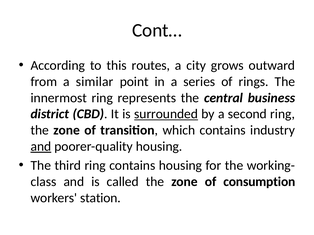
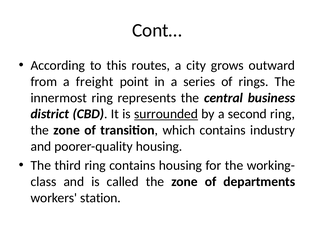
similar: similar -> freight (95, 82)
and underline: present -> none (41, 147)
consumption: consumption -> departments (259, 182)
